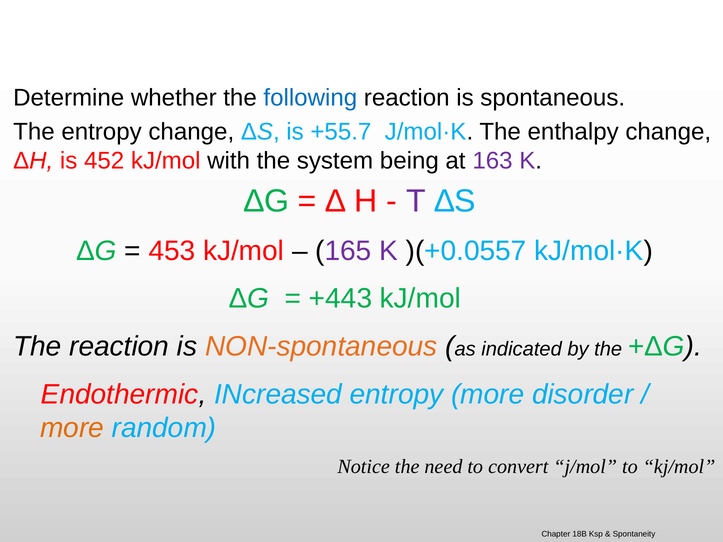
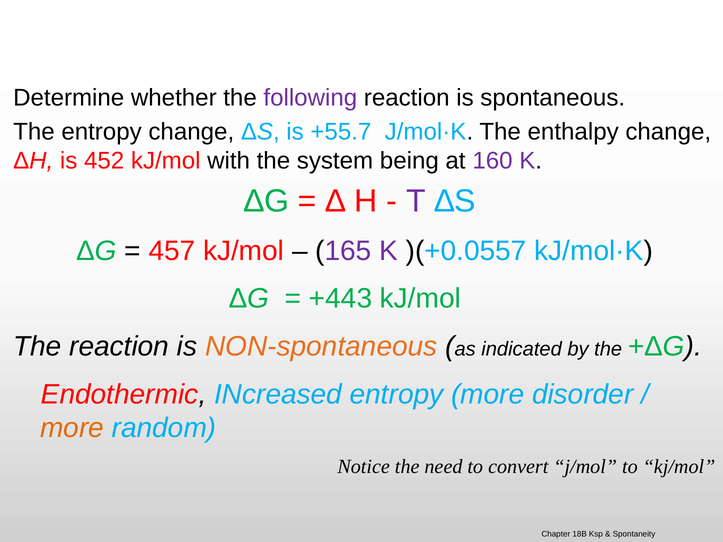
following colour: blue -> purple (310, 98)
163: 163 -> 160 (493, 161)
453: 453 -> 457 (172, 251)
